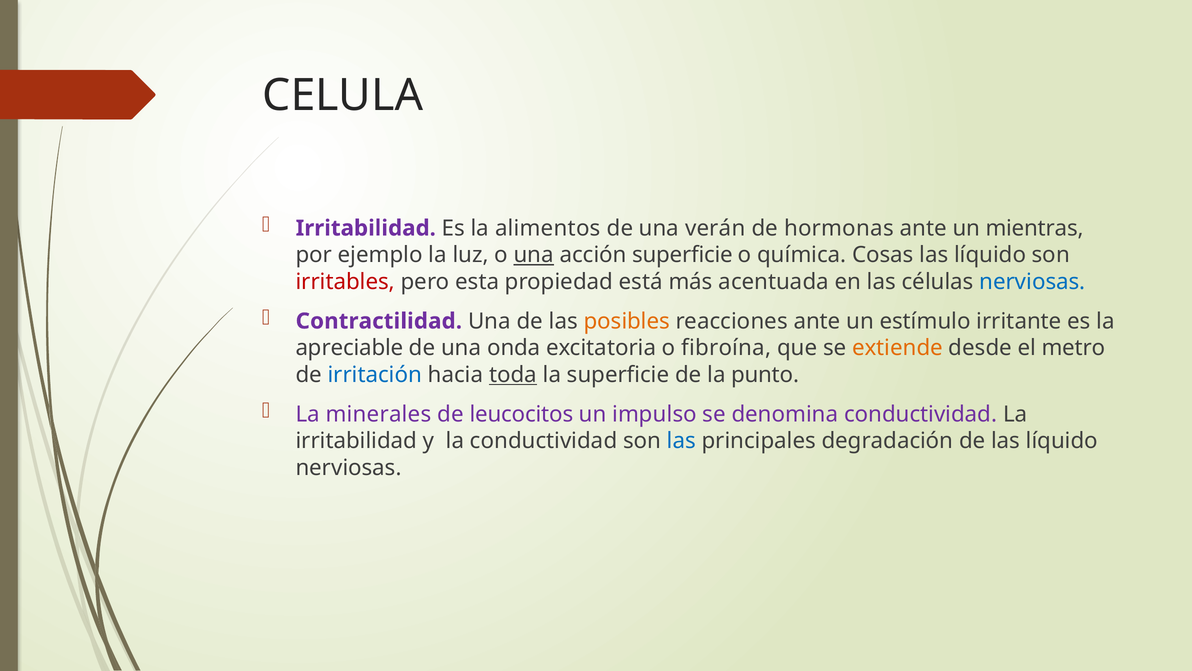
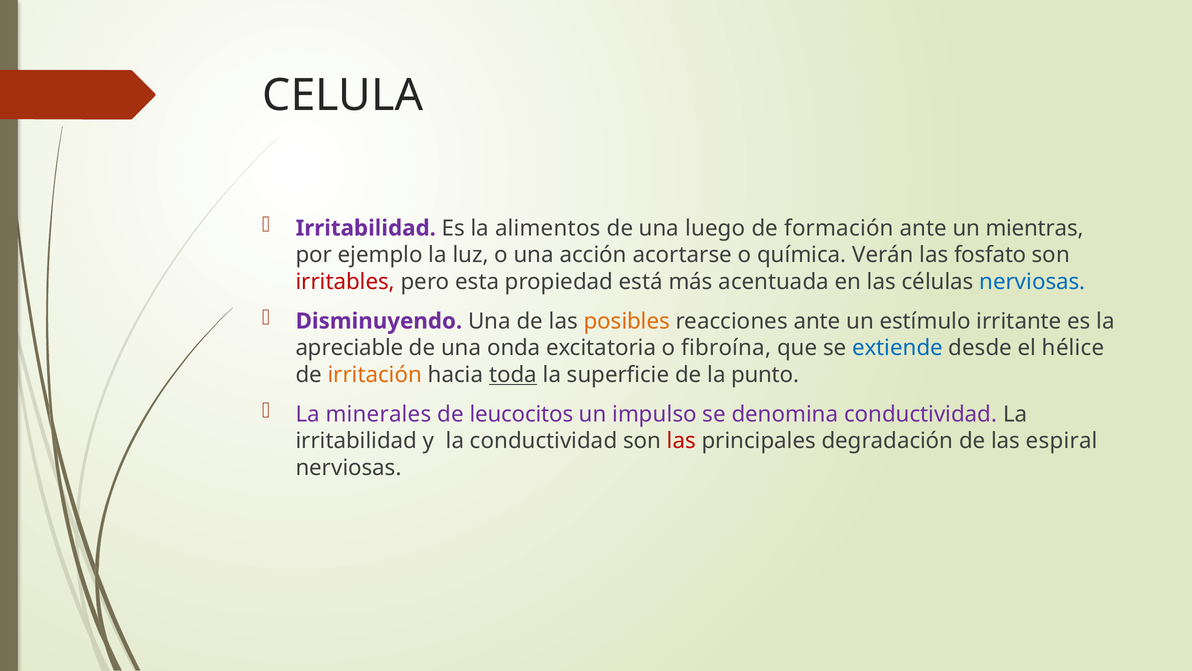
verán: verán -> luego (715, 228)
hormonas: hormonas -> formación (839, 228)
una underline: present -> none (534, 255)
acción superficie: superficie -> acortarse (682, 255)
Cosas: Cosas -> Verán (883, 255)
líquido: líquido -> fosfato (990, 255)
Contractilidad: Contractilidad -> Disminuyendo (379, 321)
extiende colour: orange -> blue (897, 348)
metro: metro -> hélice (1073, 348)
irritación colour: blue -> orange (375, 375)
las colour: blue -> red (681, 441)
de las líquido: líquido -> espiral (1062, 441)
